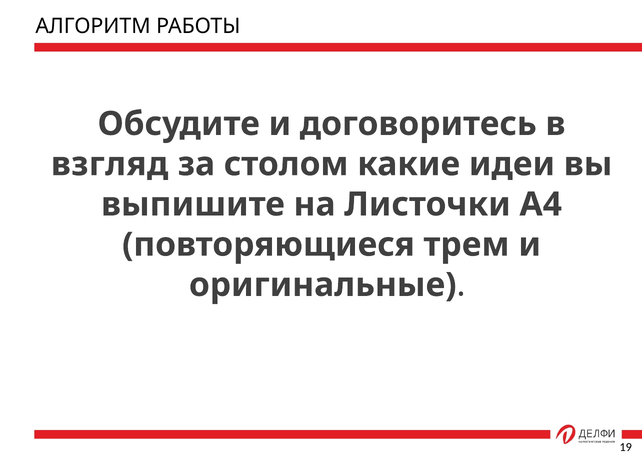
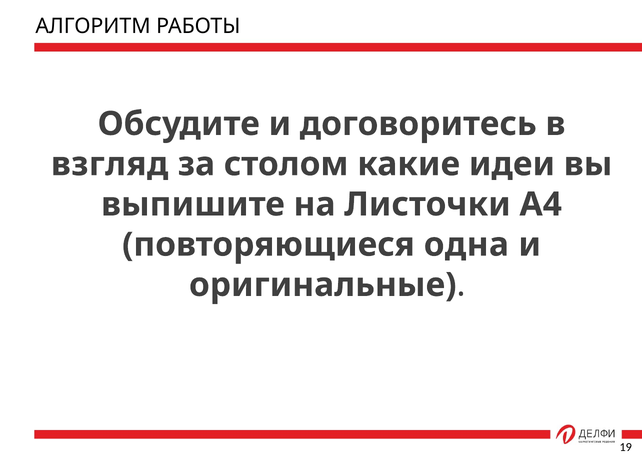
трем: трем -> одна (466, 245)
